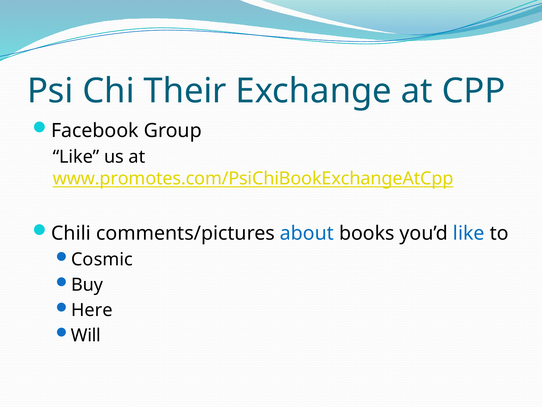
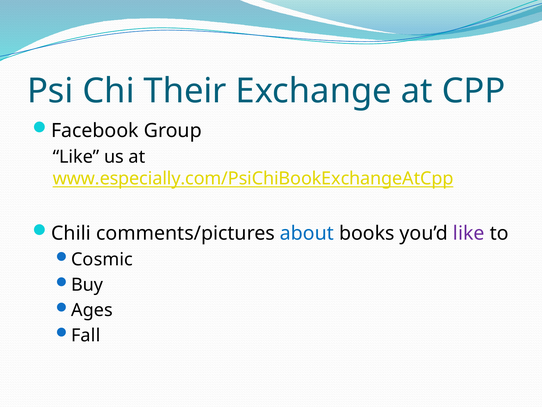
www.promotes.com/PsiChiBookExchangeAtCpp: www.promotes.com/PsiChiBookExchangeAtCpp -> www.especially.com/PsiChiBookExchangeAtCpp (253, 178)
like colour: blue -> purple (469, 233)
Here: Here -> Ages (92, 310)
Will: Will -> Fall (86, 335)
